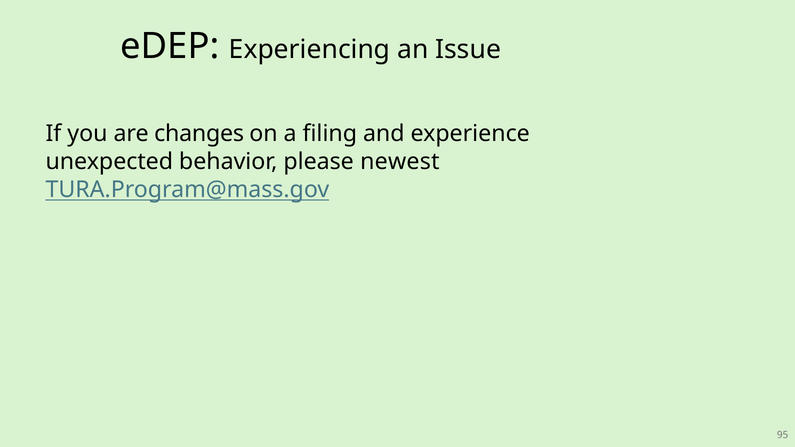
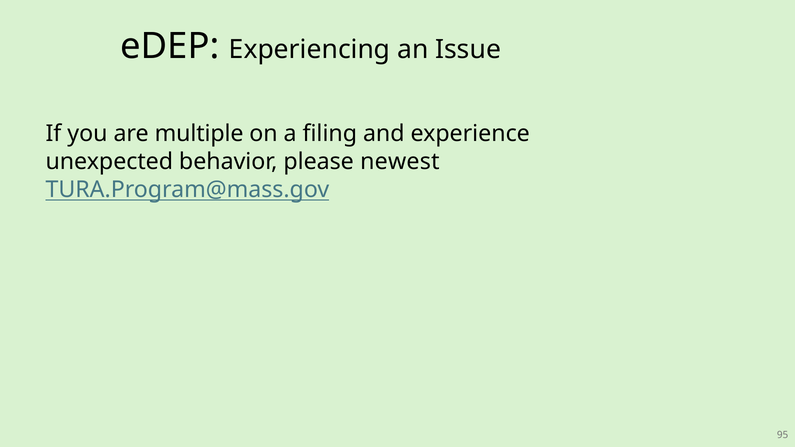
changes: changes -> multiple (199, 134)
